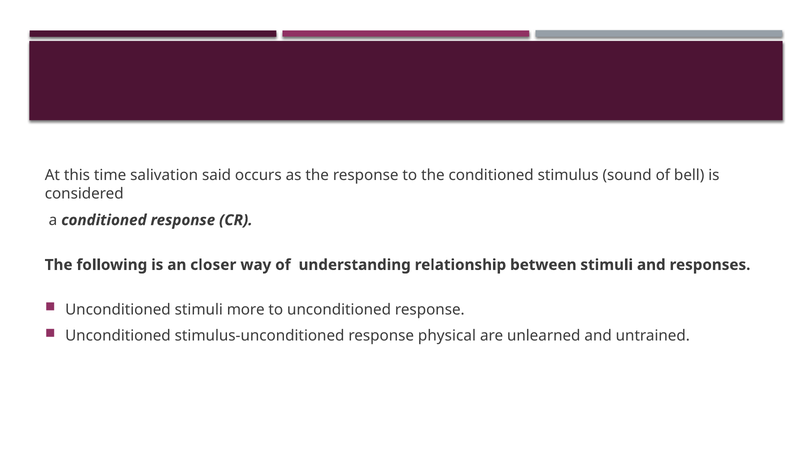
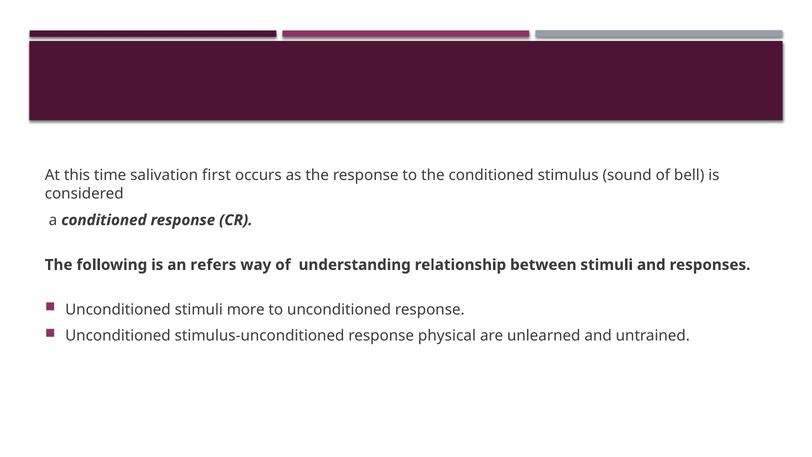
said: said -> first (216, 175)
closer: closer -> refers (213, 265)
